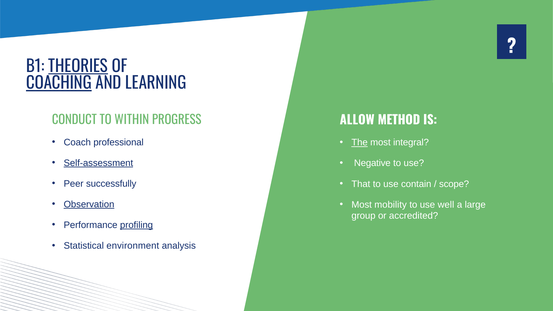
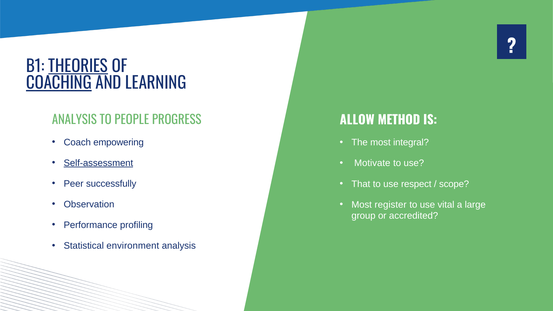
CONDUCT: CONDUCT -> ANALYSIS (74, 120)
WITHIN: WITHIN -> PEOPLE (132, 120)
professional: professional -> empowering (119, 142)
The underline: present -> none (360, 143)
Negative: Negative -> Motivate (372, 163)
contain: contain -> respect (416, 184)
Observation underline: present -> none (89, 204)
mobility: mobility -> register (391, 205)
well: well -> vital (446, 205)
profiling underline: present -> none (137, 225)
